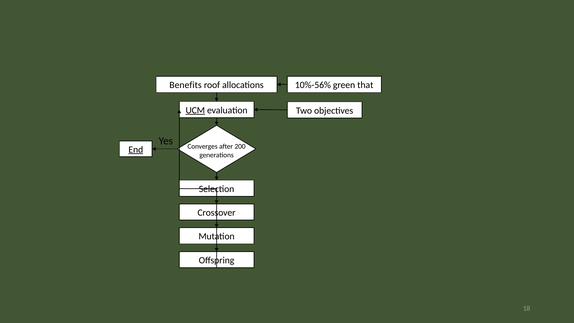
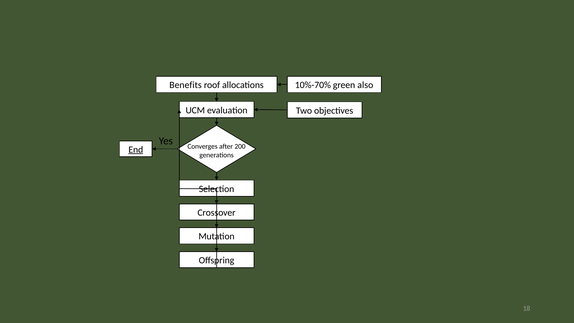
10%-56%: 10%-56% -> 10%-70% (313, 85)
that: that -> also (365, 85)
UCM underline: present -> none (195, 110)
